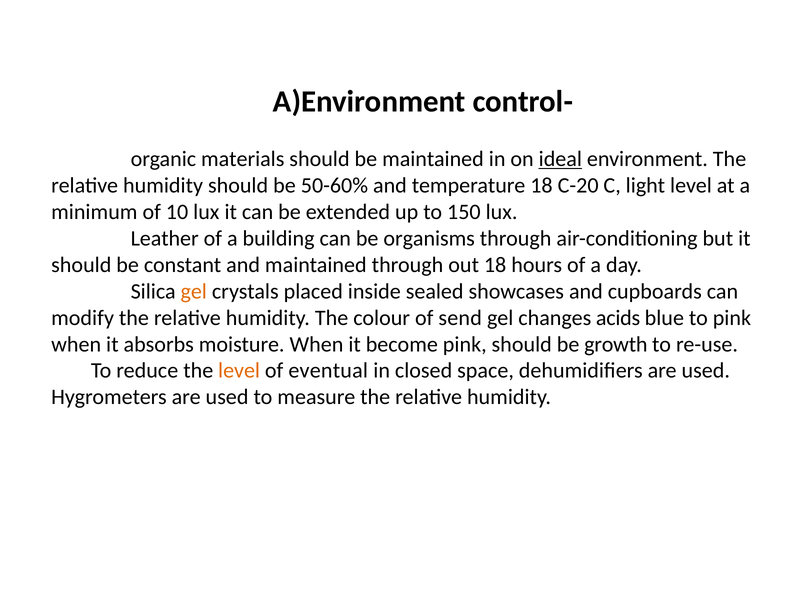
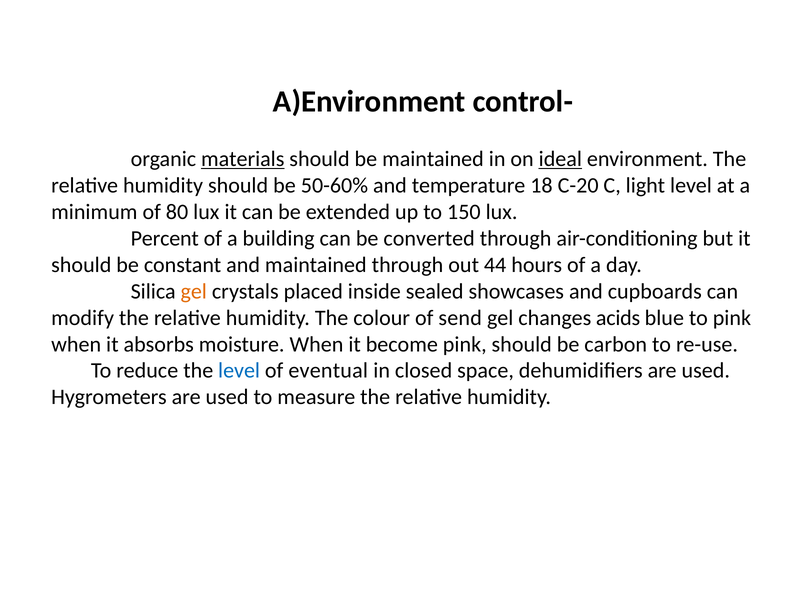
materials underline: none -> present (243, 159)
10: 10 -> 80 (177, 212)
Leather: Leather -> Percent (165, 239)
organisms: organisms -> converted (429, 239)
out 18: 18 -> 44 (495, 265)
growth: growth -> carbon (616, 345)
level colour: orange -> blue (239, 371)
